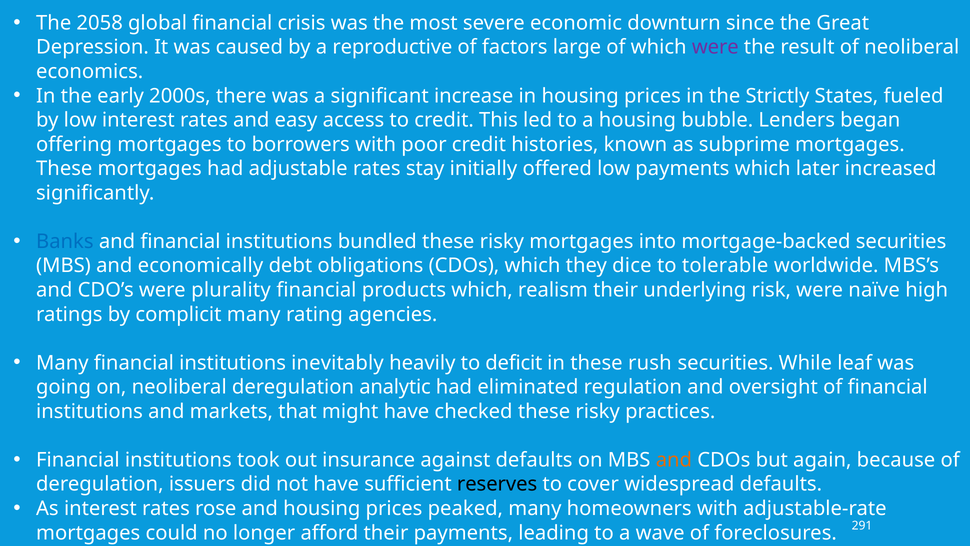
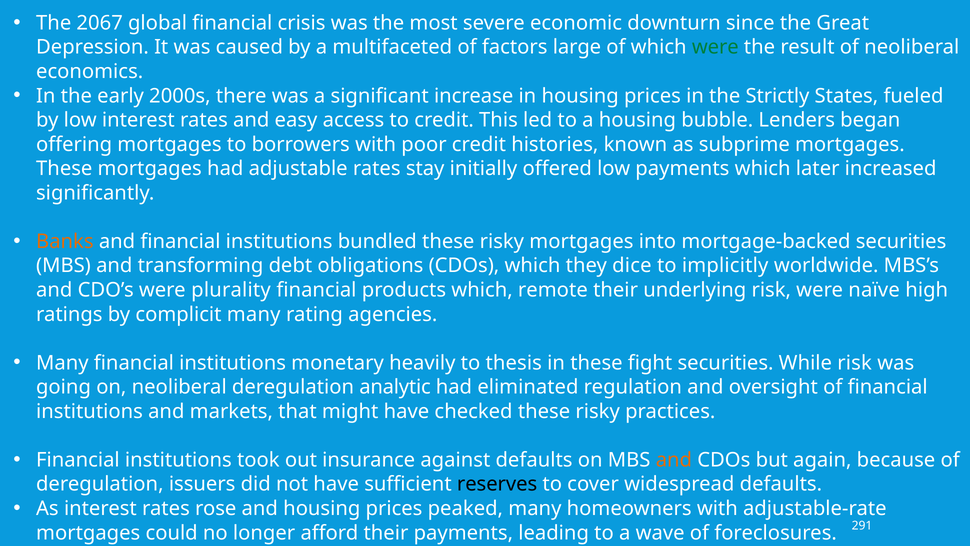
2058: 2058 -> 2067 (100, 23)
reproductive: reproductive -> multifaceted (392, 47)
were colour: purple -> green (715, 47)
Banks colour: blue -> orange (65, 241)
economically: economically -> transforming (201, 266)
tolerable: tolerable -> implicitly (725, 266)
realism: realism -> remote (553, 290)
inevitably: inevitably -> monetary (338, 363)
deficit: deficit -> thesis (514, 363)
rush: rush -> fight (650, 363)
While leaf: leaf -> risk (855, 363)
